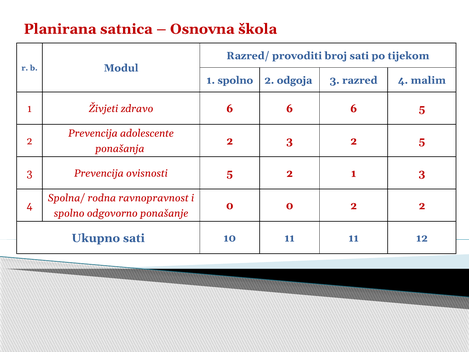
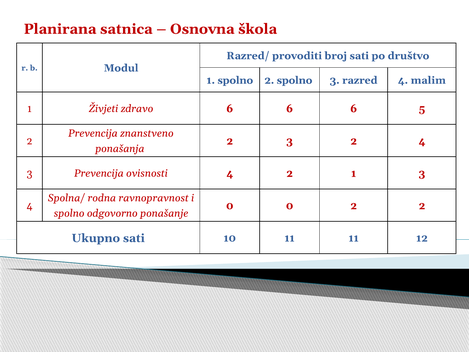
tijekom: tijekom -> društvo (408, 56)
2 odgoja: odgoja -> spolno (295, 80)
adolescente: adolescente -> znanstveno (147, 133)
2 5: 5 -> 4 (422, 141)
ovisnosti 5: 5 -> 4 (230, 173)
